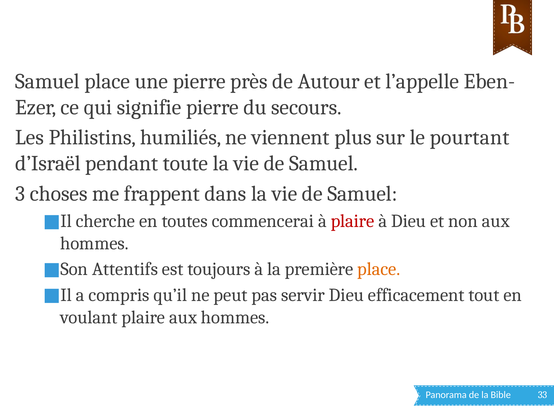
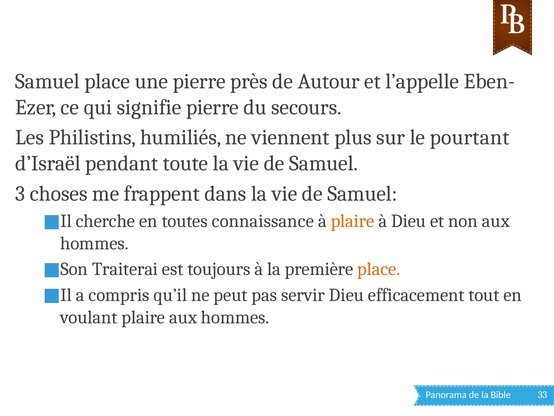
commencerai: commencerai -> connaissance (263, 221)
plaire colour: red -> orange (353, 221)
Attentifs: Attentifs -> Traiterai (125, 269)
